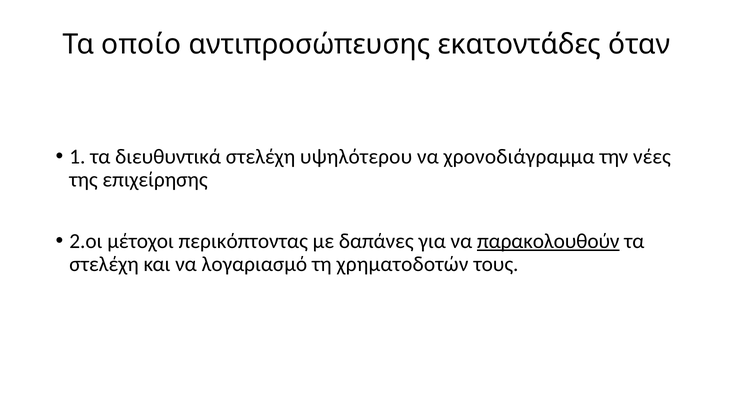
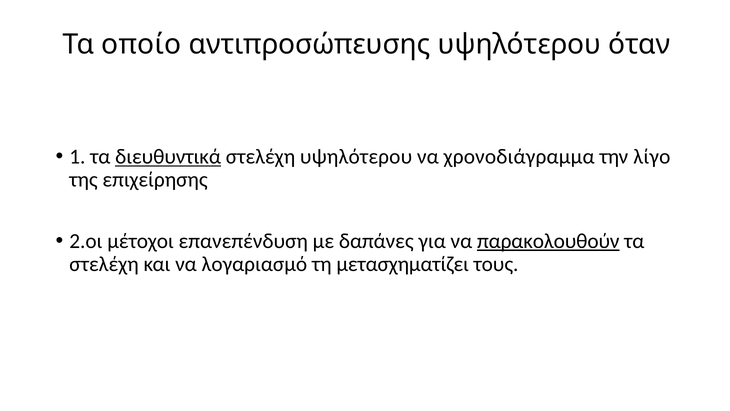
αντιπροσώπευσης εκατοντάδες: εκατοντάδες -> υψηλότερου (519, 44)
διευθυντικά underline: none -> present (168, 157)
νέες: νέες -> λίγο (652, 157)
περικόπτοντας: περικόπτοντας -> επανεπένδυση (243, 241)
χρηματοδοτών: χρηματοδοτών -> μετασχηματίζει (403, 264)
